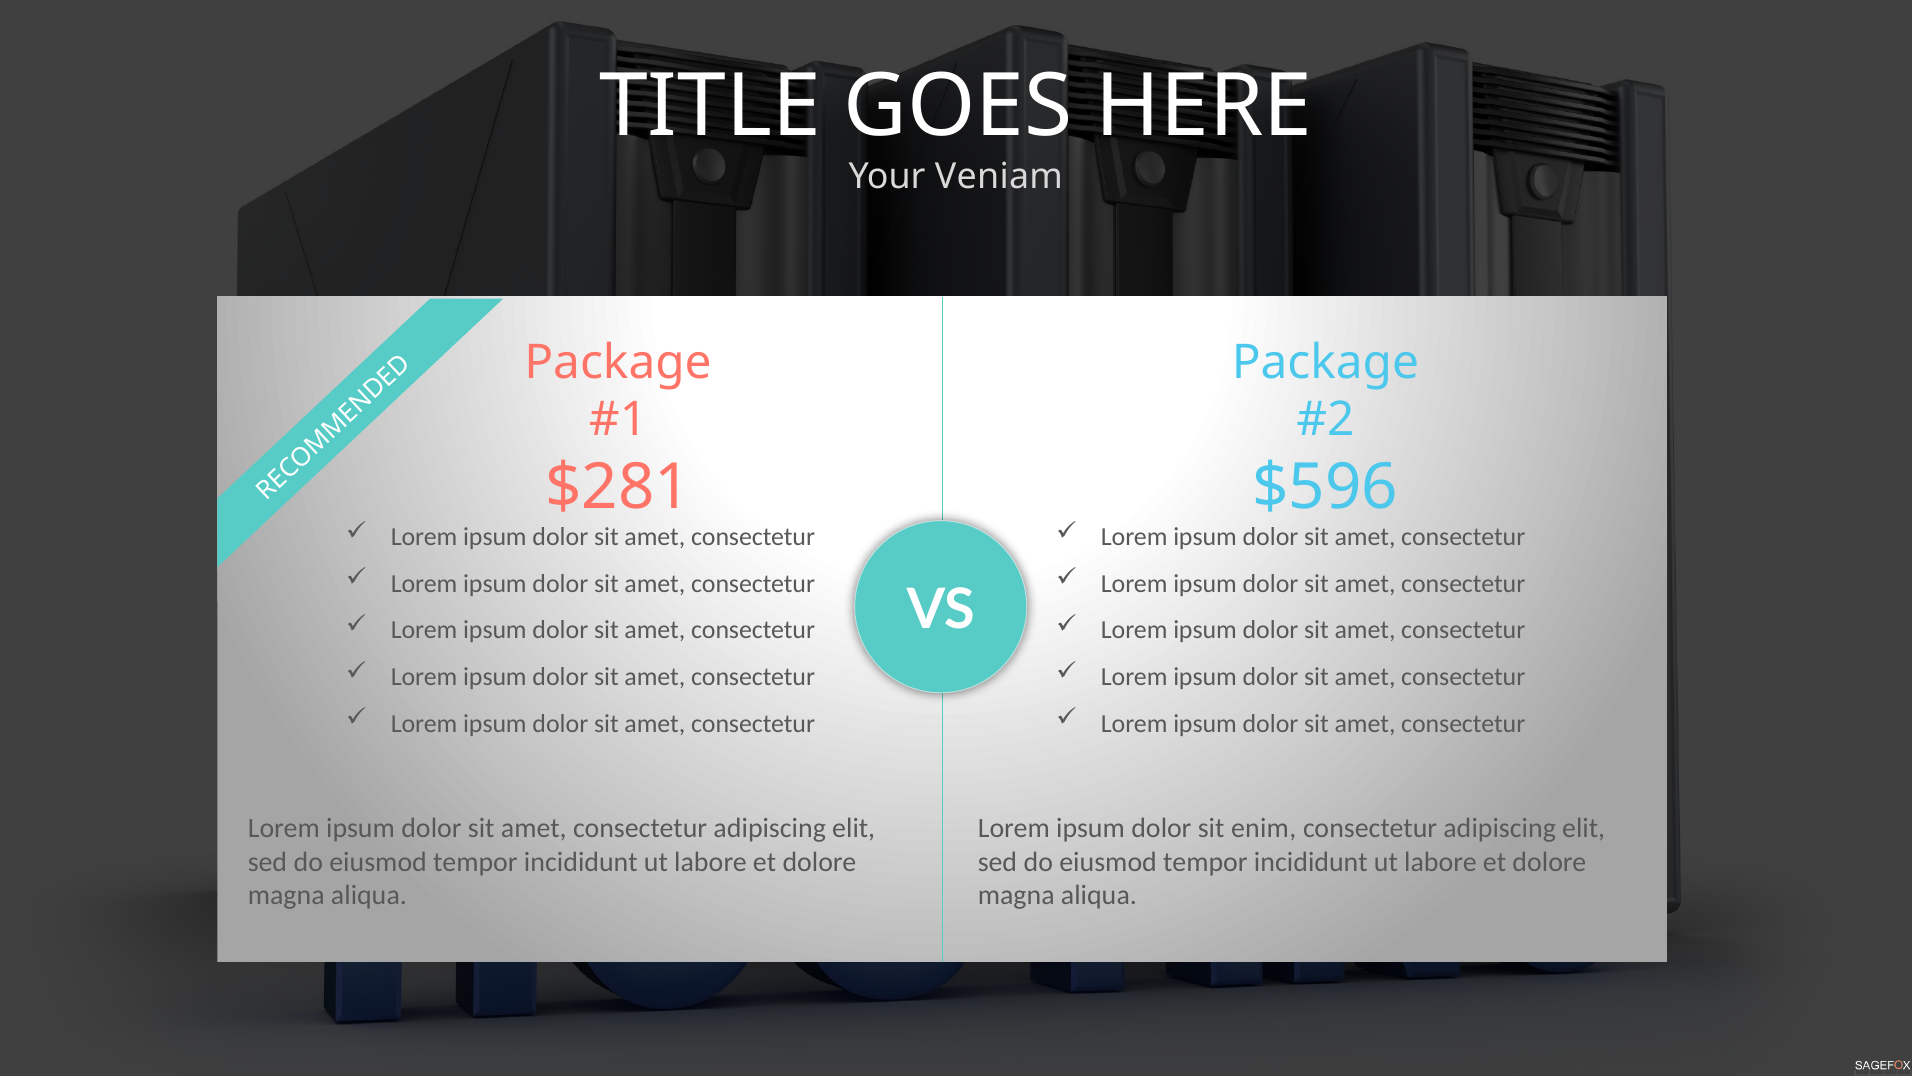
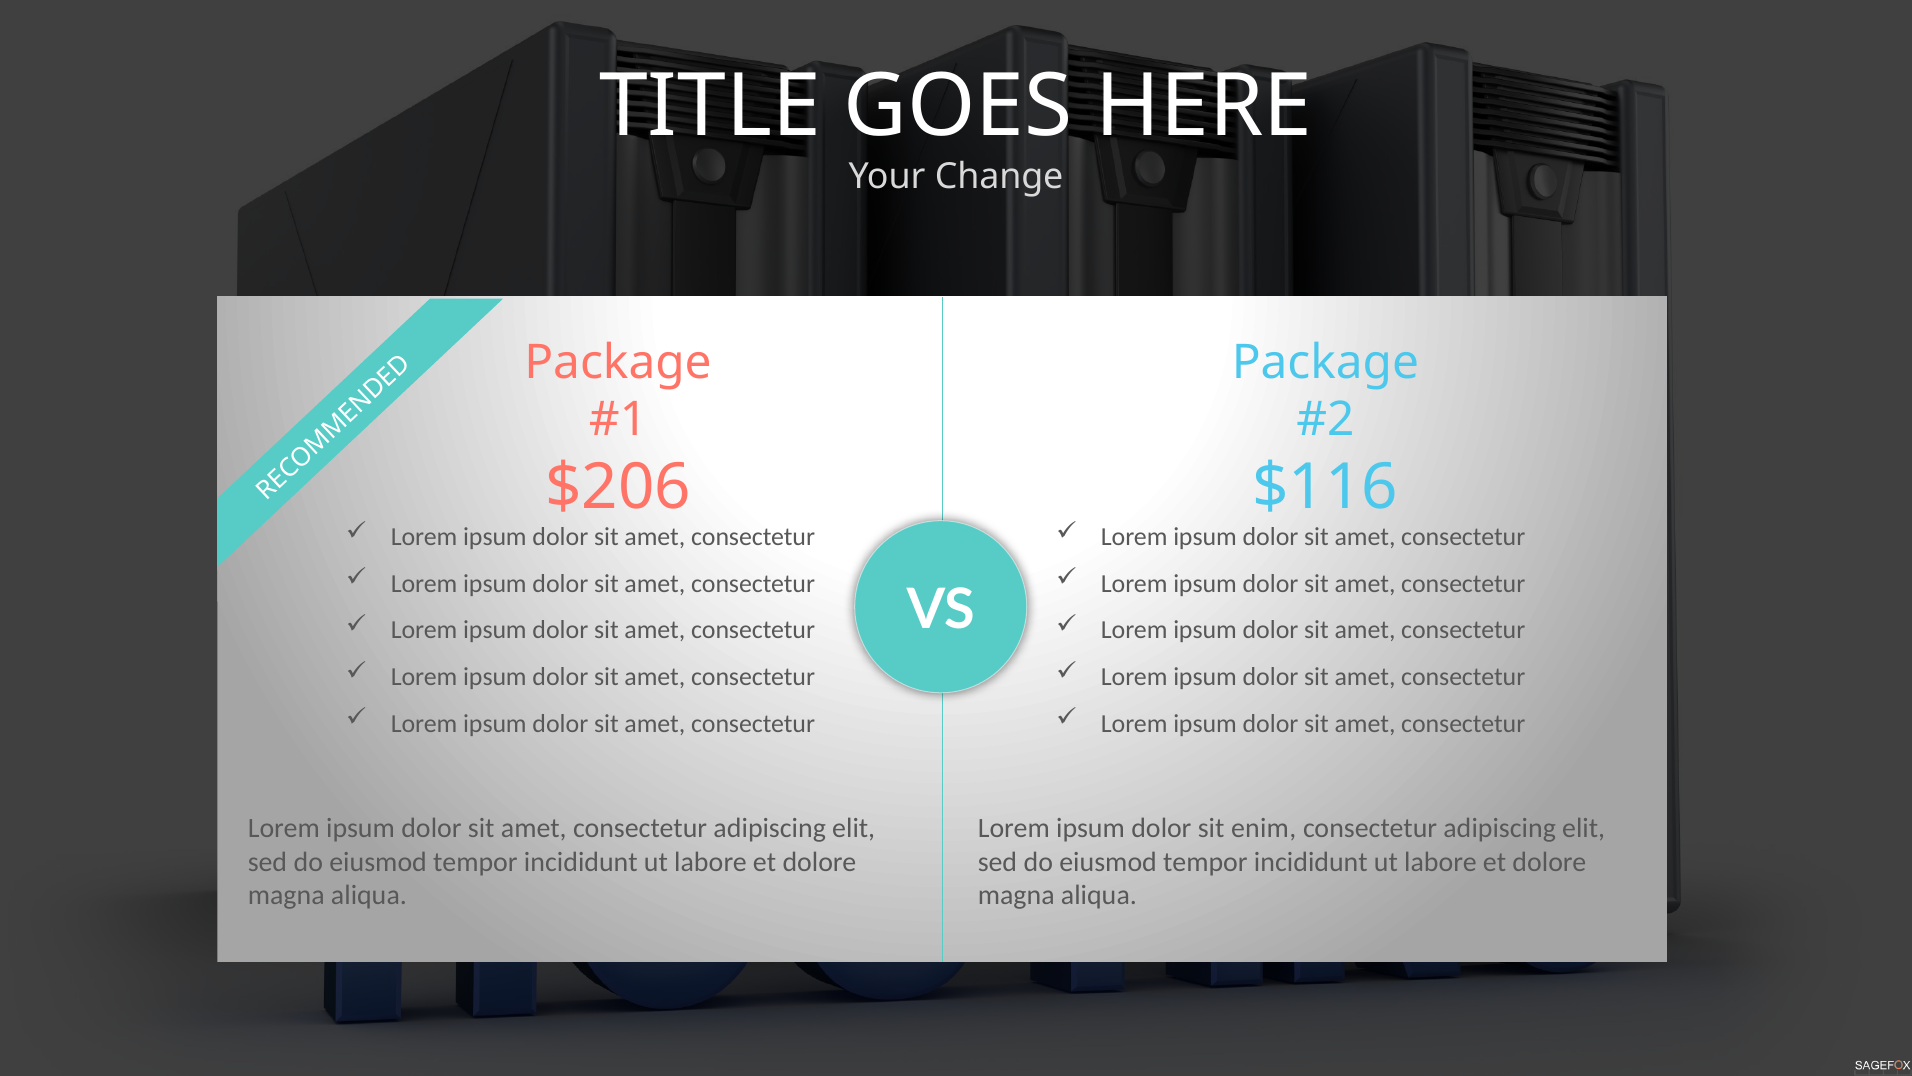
Veniam: Veniam -> Change (999, 177)
$281: $281 -> $206 (618, 488)
$596: $596 -> $116 (1325, 488)
